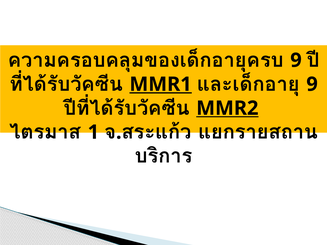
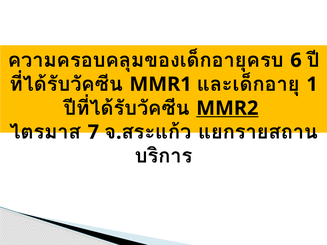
9: 9 -> 6 (296, 60)
MMR1 underline: present -> none (161, 84)
9: 9 -> 1 (312, 84)
1: 1 -> 7 (93, 132)
